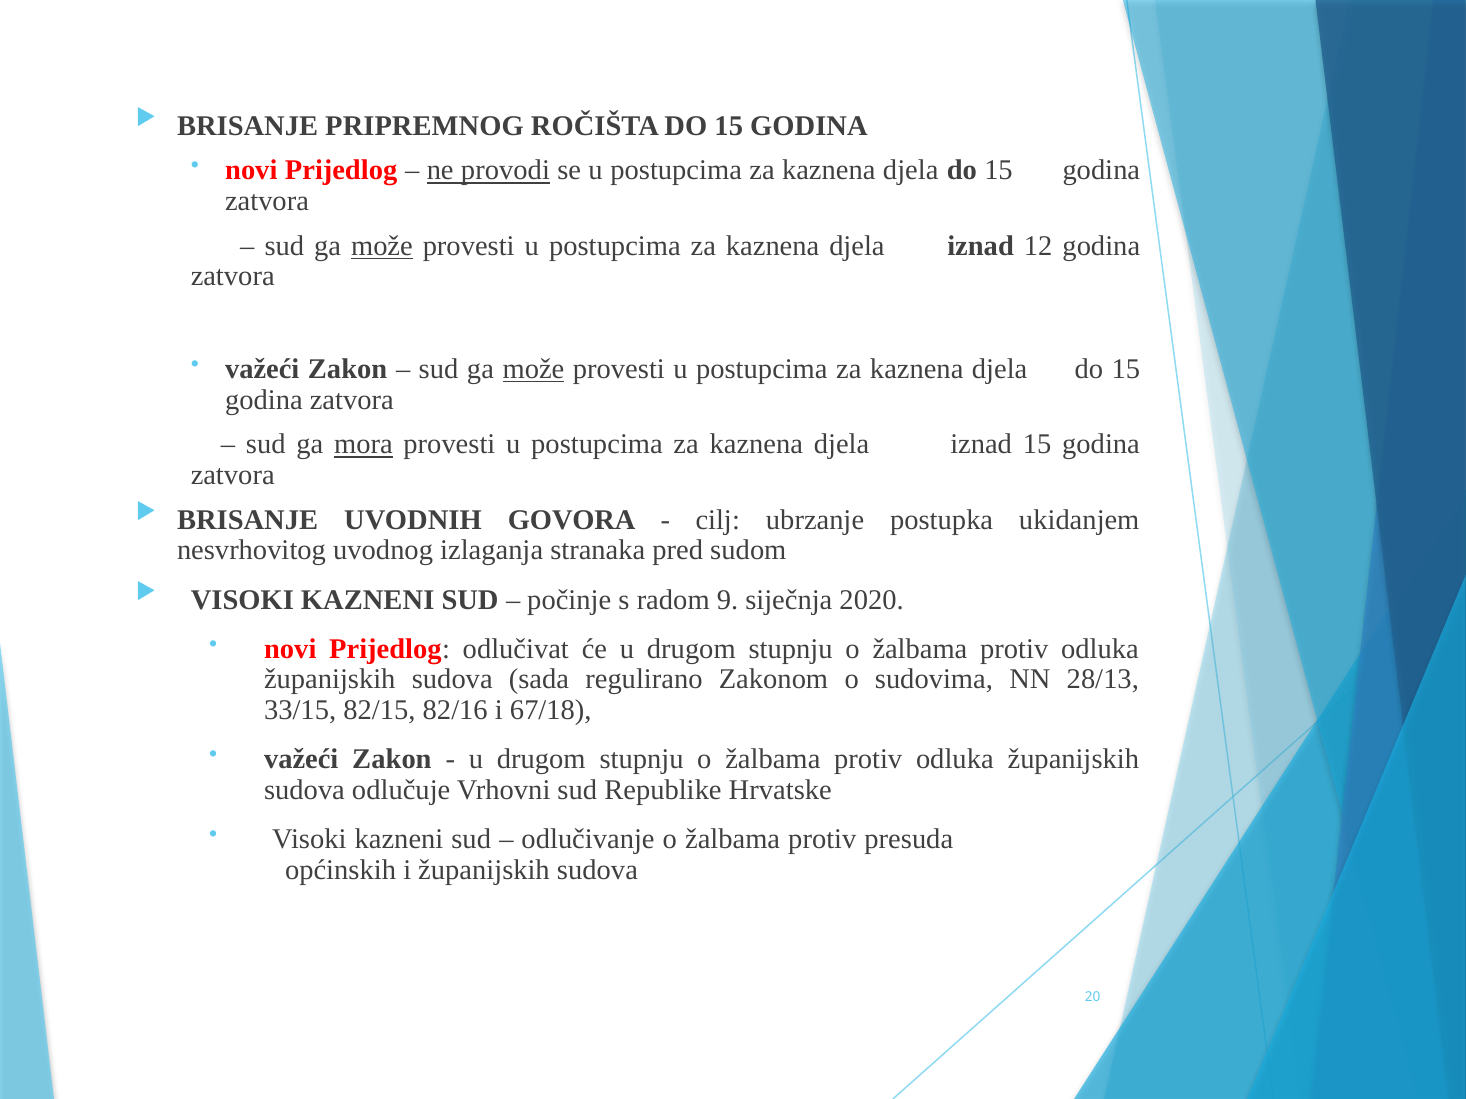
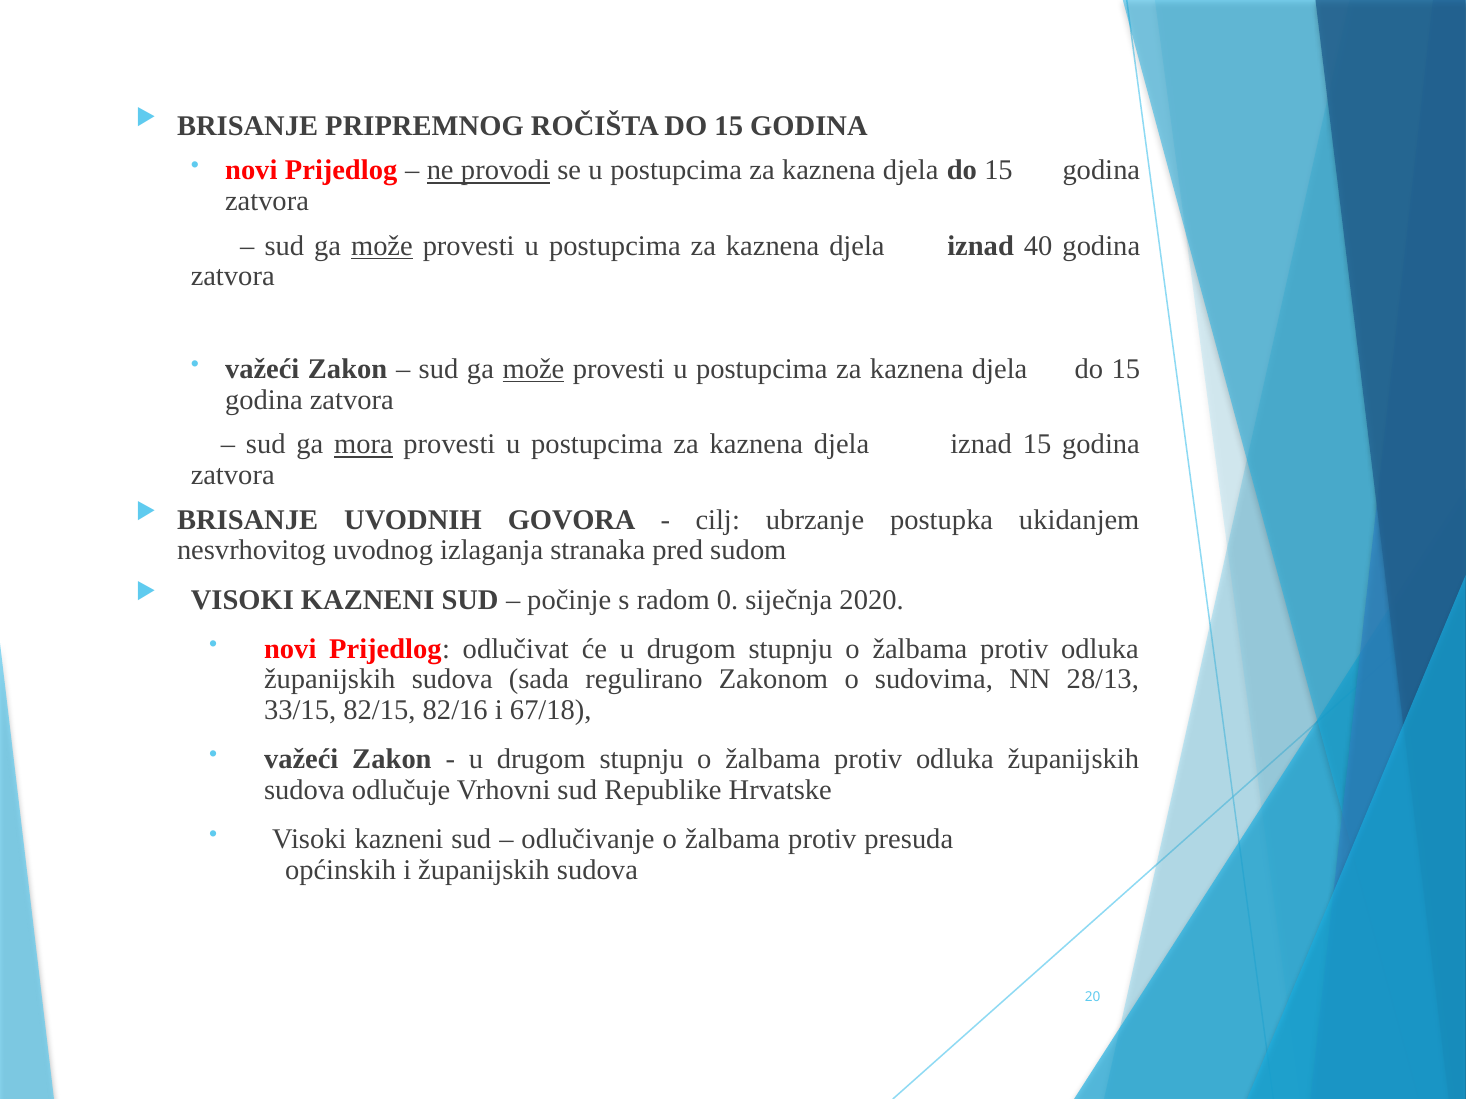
12: 12 -> 40 (1038, 246)
9: 9 -> 0 (727, 600)
